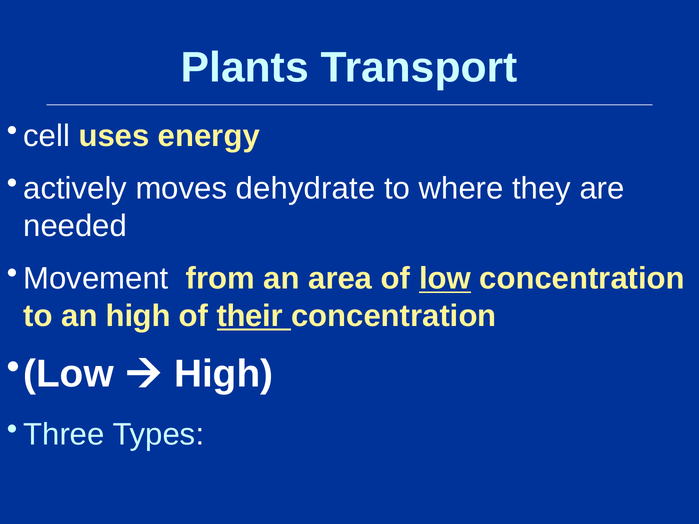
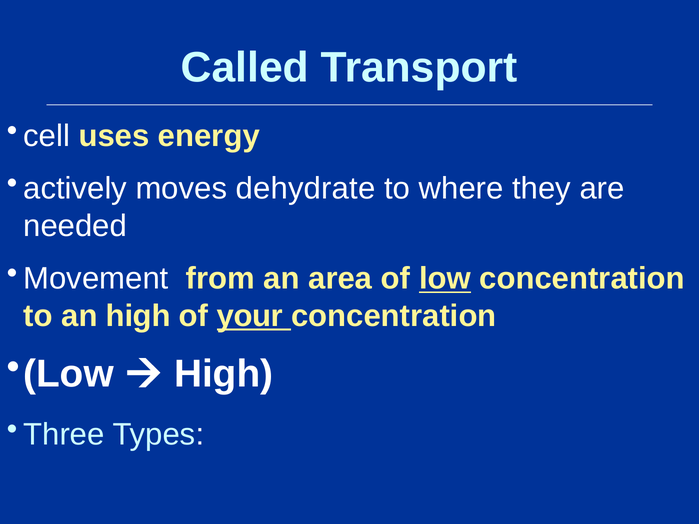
Plants: Plants -> Called (245, 68)
their: their -> your (250, 316)
